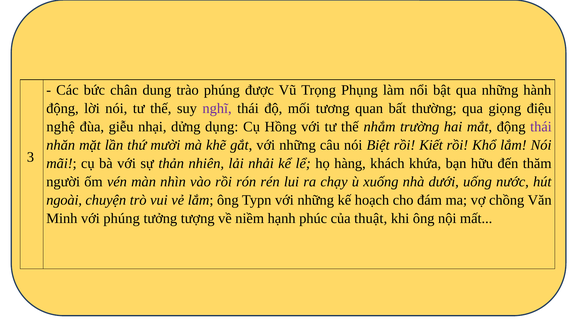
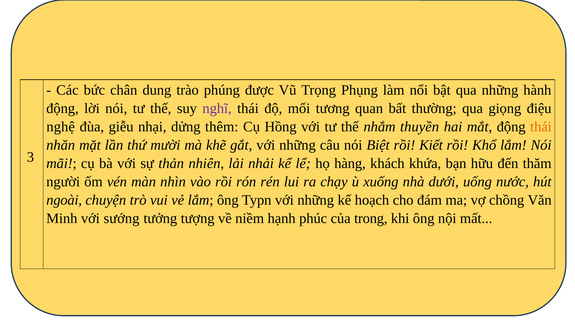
dụng: dụng -> thêm (222, 127)
trường: trường -> thuyền (420, 127)
thái colour: purple -> orange (541, 127)
với phúng: phúng -> sướng (122, 218)
thuật: thuật -> trong (371, 218)
